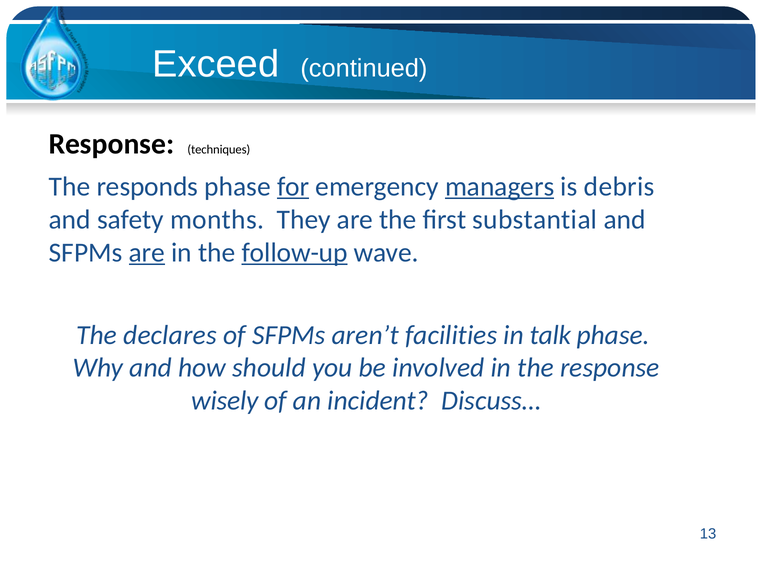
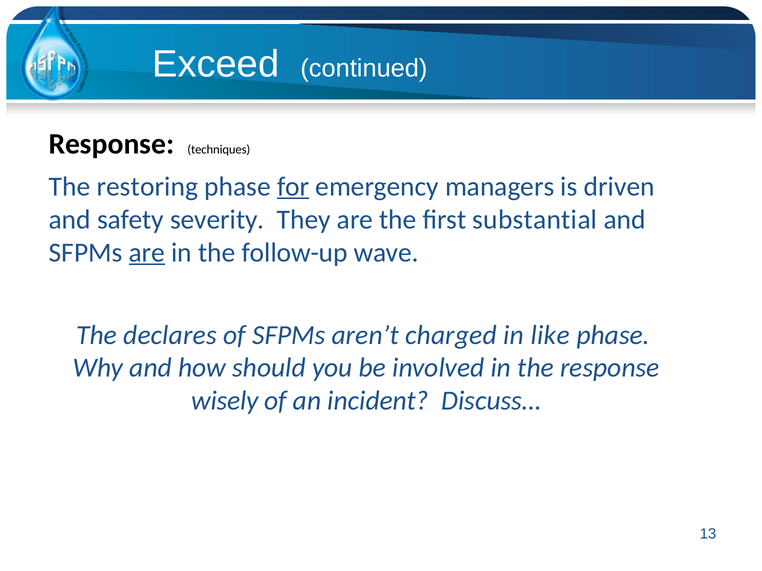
responds: responds -> restoring (147, 187)
managers underline: present -> none (500, 187)
debris: debris -> driven (619, 187)
months: months -> severity (217, 220)
follow-up underline: present -> none (295, 253)
facilities: facilities -> charged (451, 335)
talk: talk -> like (550, 335)
